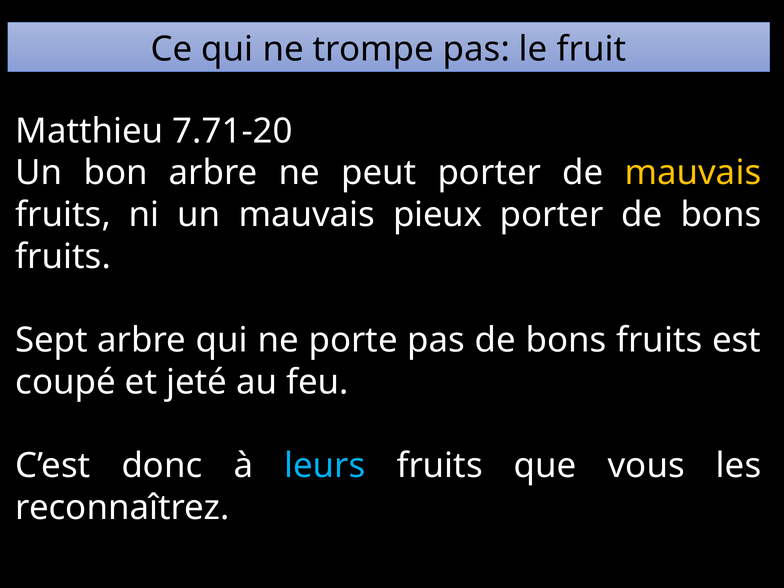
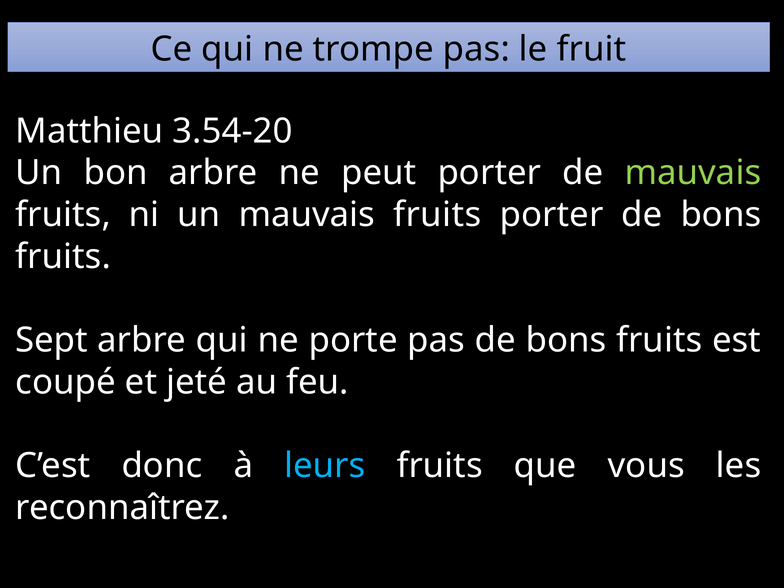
7.71-20: 7.71-20 -> 3.54-20 (233, 131)
mauvais colour: yellow -> light green (693, 173)
un mauvais pieux: pieux -> fruits (437, 215)
